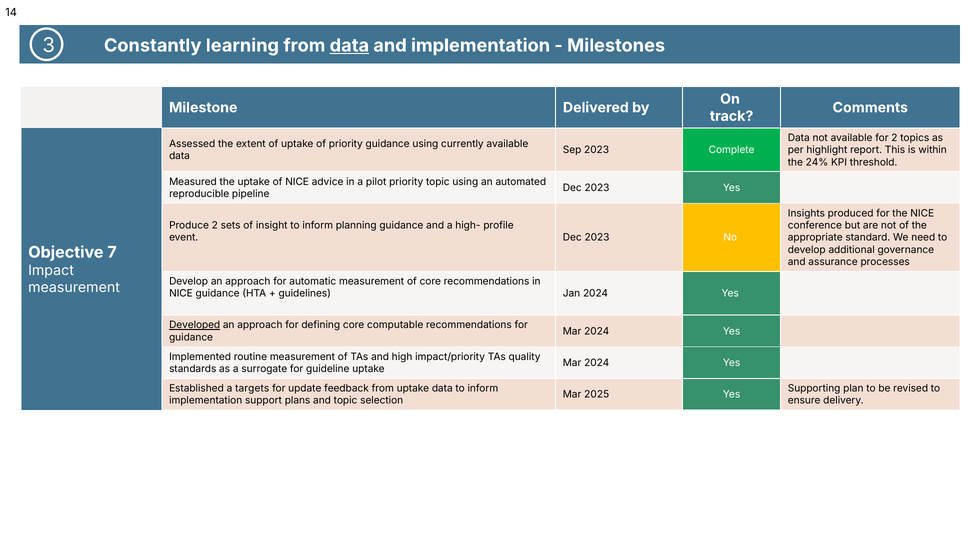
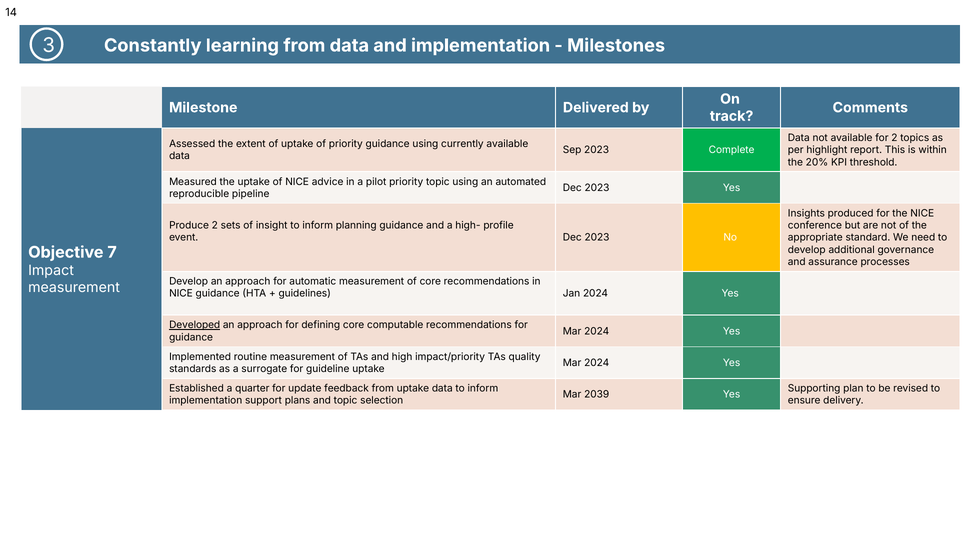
data underline: present -> none (349, 46)
24%: 24% -> 20% (817, 162)
targets: targets -> quarter (252, 388)
2025: 2025 -> 2039 (597, 395)
